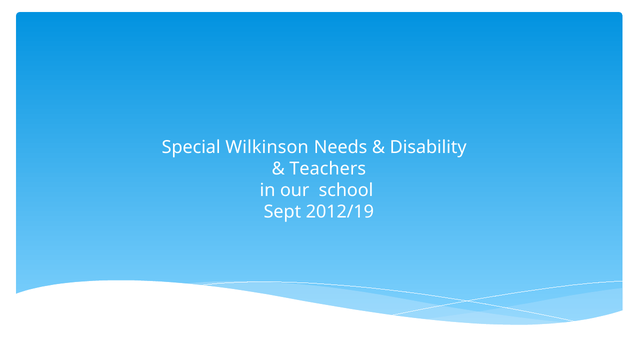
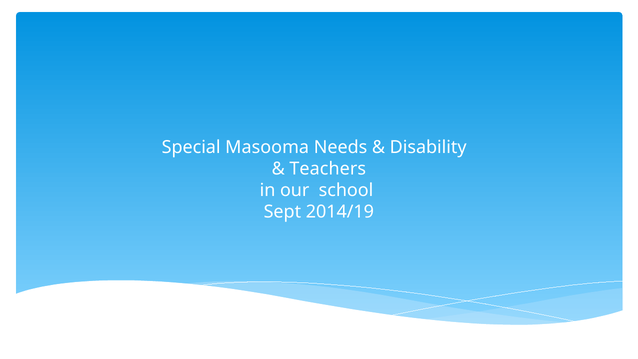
Wilkinson: Wilkinson -> Masooma (267, 147)
2012/19: 2012/19 -> 2014/19 (340, 212)
